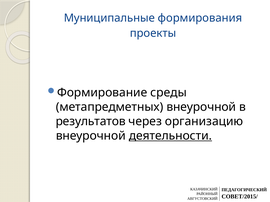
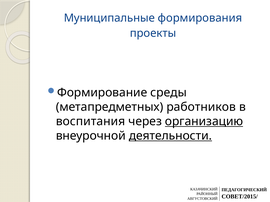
метапредметных внеурочной: внеурочной -> работников (201, 107)
результатов: результатов -> воспитания (91, 122)
организацию underline: none -> present (204, 122)
